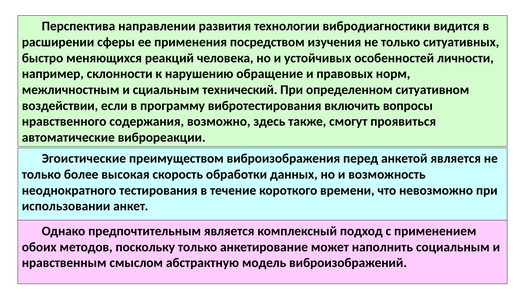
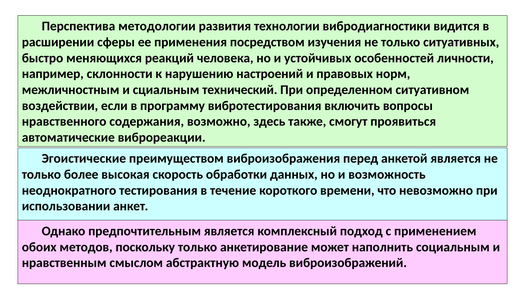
направлении: направлении -> методологии (157, 26)
обращение: обращение -> настроений (270, 74)
